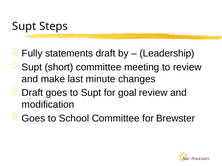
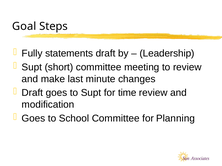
Supt: Supt -> Goal (24, 26)
goal: goal -> time (127, 93)
Brewster: Brewster -> Planning (175, 119)
